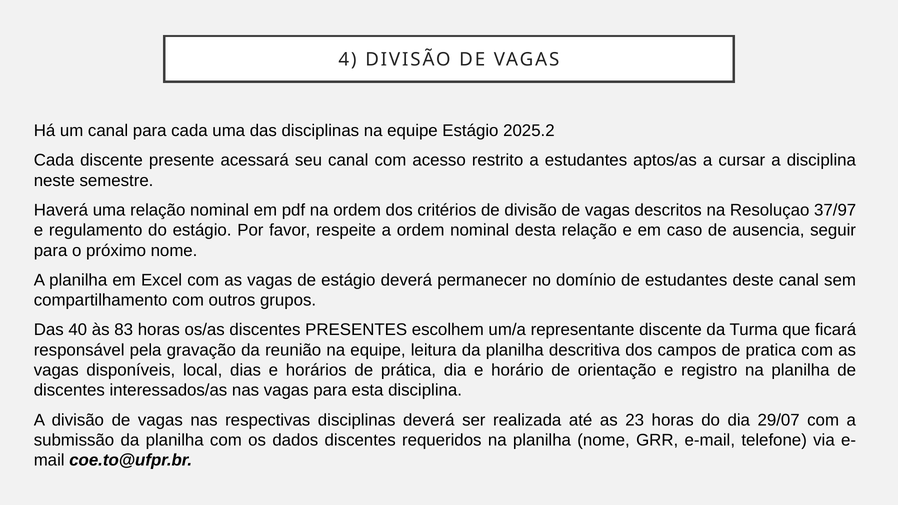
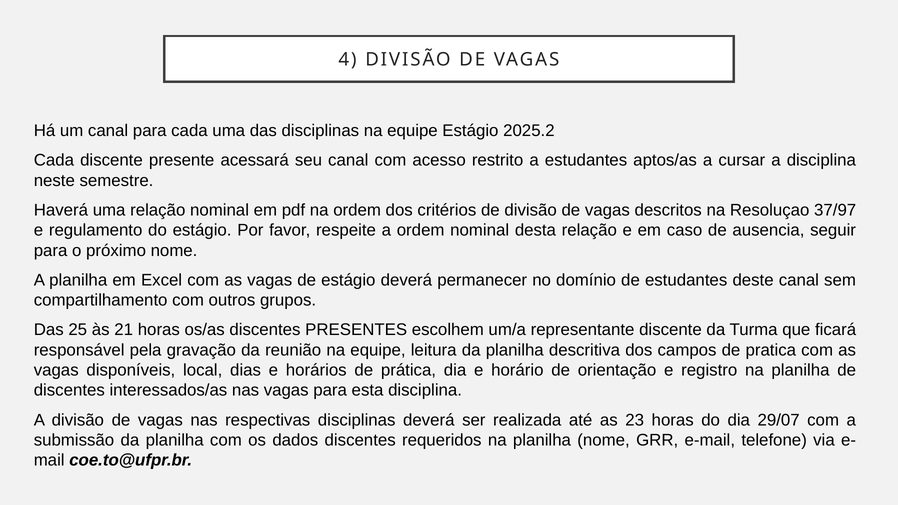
40: 40 -> 25 (78, 330)
83: 83 -> 21 (124, 330)
